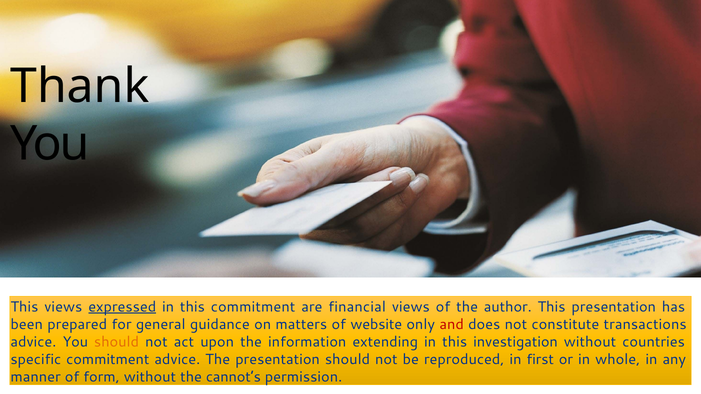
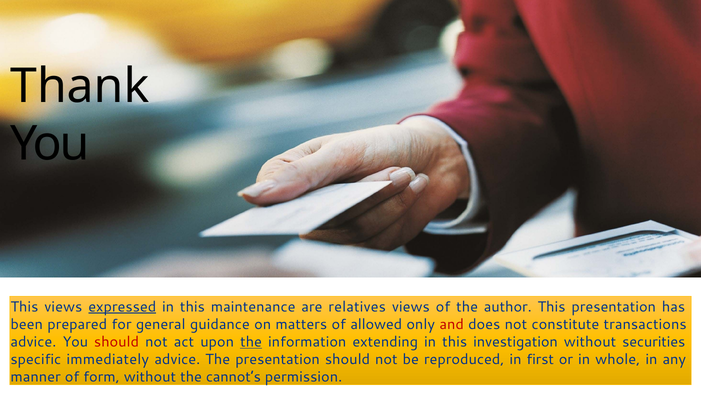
this commitment: commitment -> maintenance (253, 307)
financial: financial -> relatives (357, 307)
website: website -> allowed (376, 325)
should colour: orange -> red (116, 342)
the underline: none -> present (251, 342)
countries: countries -> securities (654, 342)
specific commitment: commitment -> immediately (108, 360)
